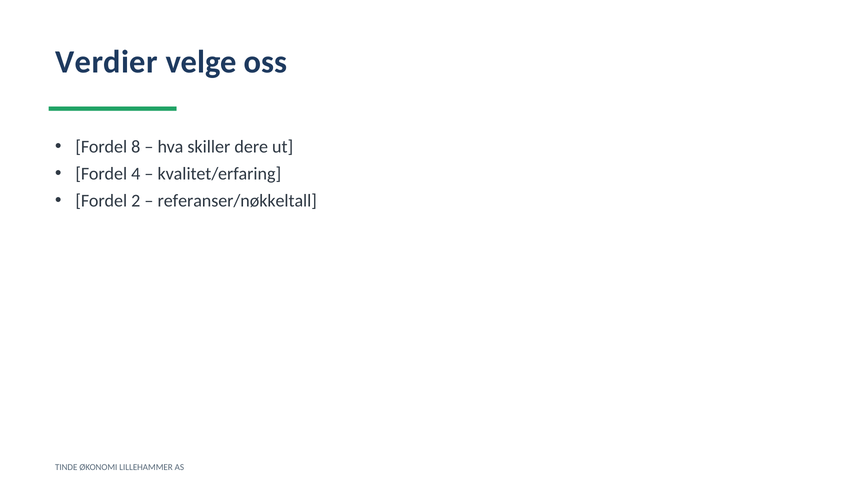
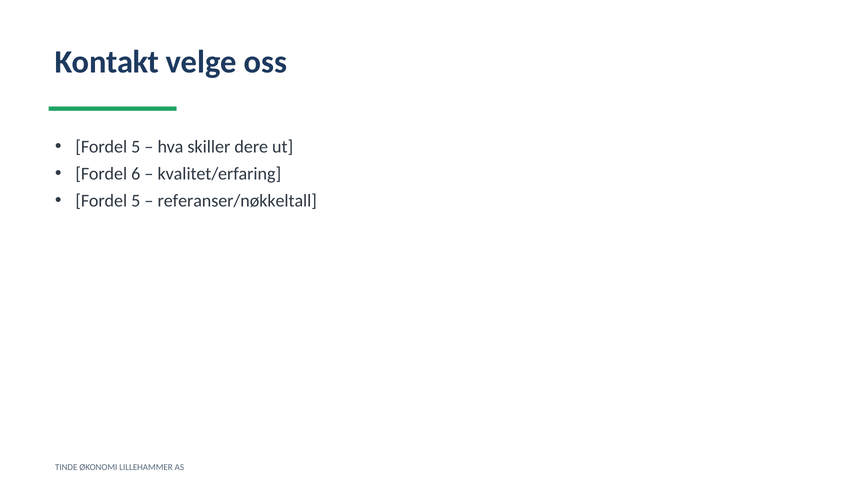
Verdier: Verdier -> Kontakt (107, 62)
8: 8 -> 5 (136, 147)
4: 4 -> 6 (136, 174)
2: 2 -> 5 (136, 201)
